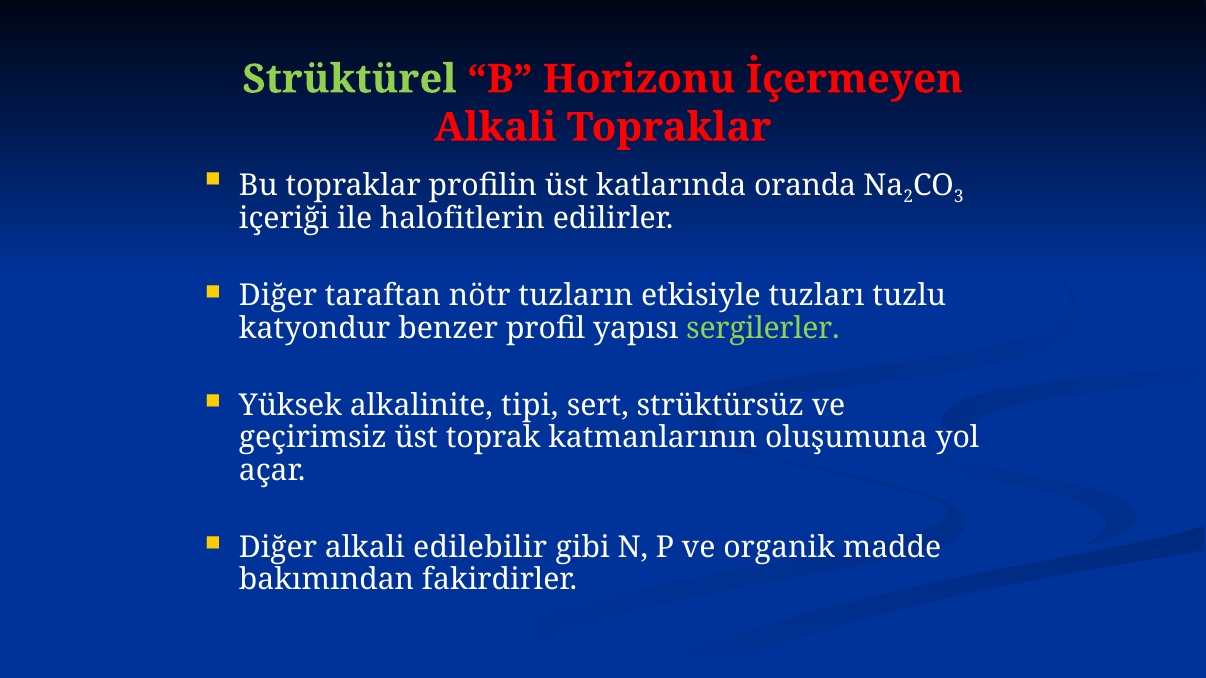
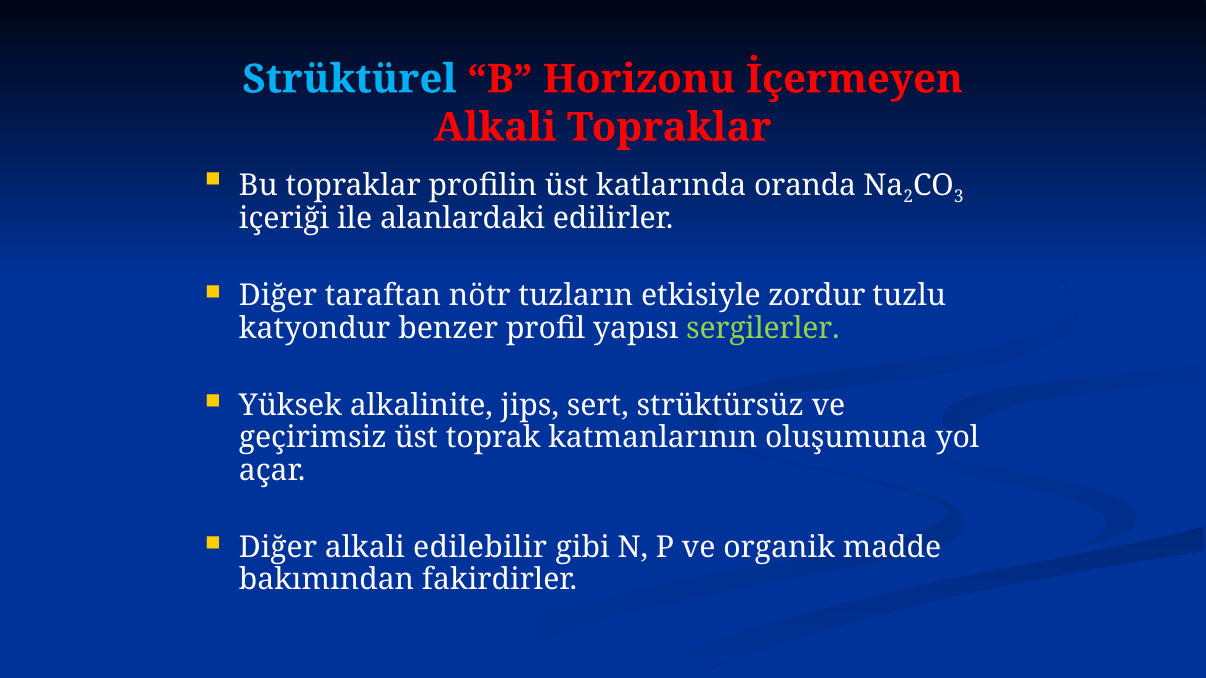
Strüktürel colour: light green -> light blue (349, 79)
halofitlerin: halofitlerin -> alanlardaki (463, 219)
tuzları: tuzları -> zordur (817, 296)
tipi: tipi -> jips (530, 406)
